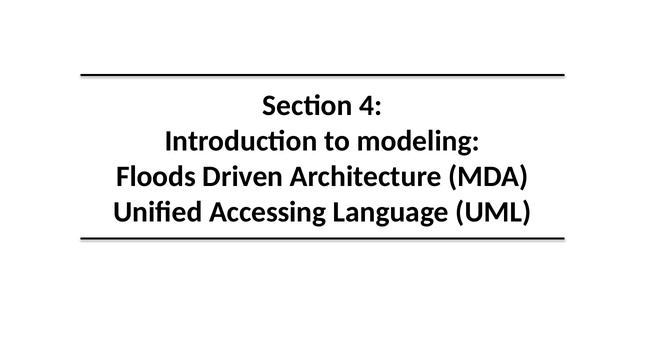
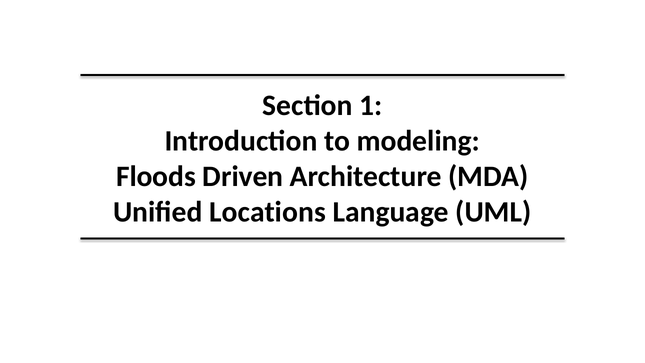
4: 4 -> 1 (371, 106)
Accessing: Accessing -> Locations (268, 212)
